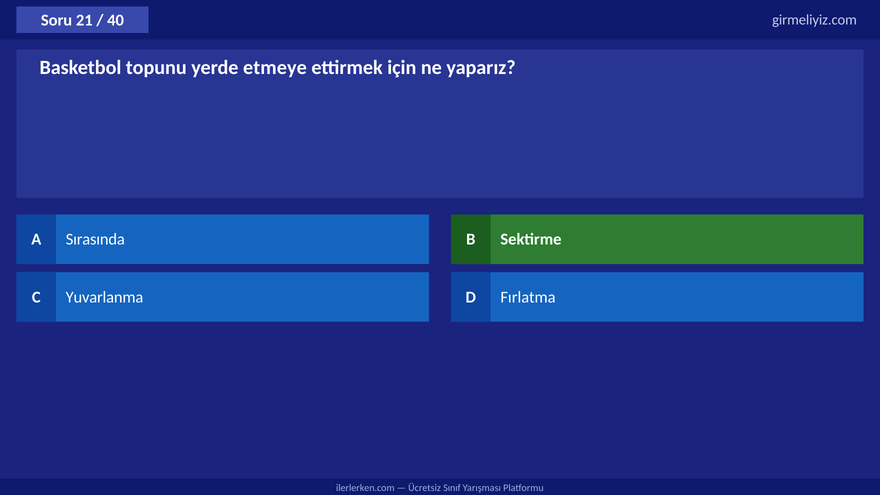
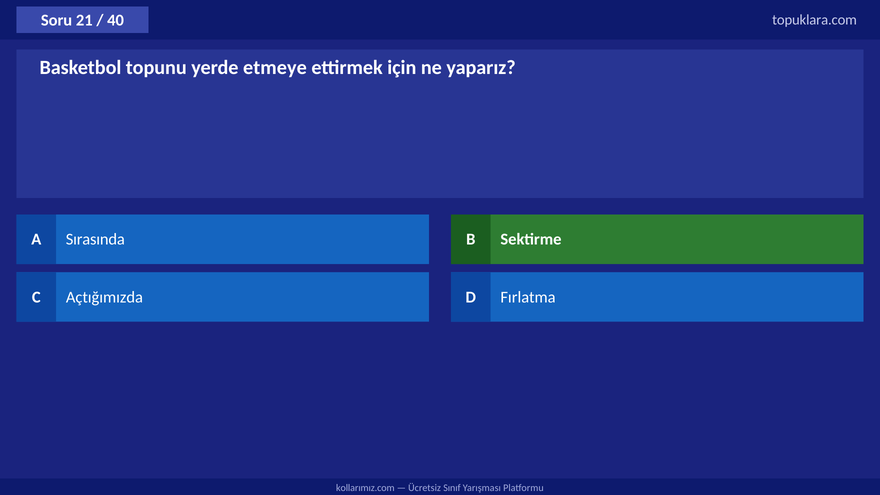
girmeliyiz.com: girmeliyiz.com -> topuklara.com (815, 20)
Yuvarlanma: Yuvarlanma -> Açtığımızda (104, 297)
ilerlerken.com: ilerlerken.com -> kollarımız.com (365, 488)
